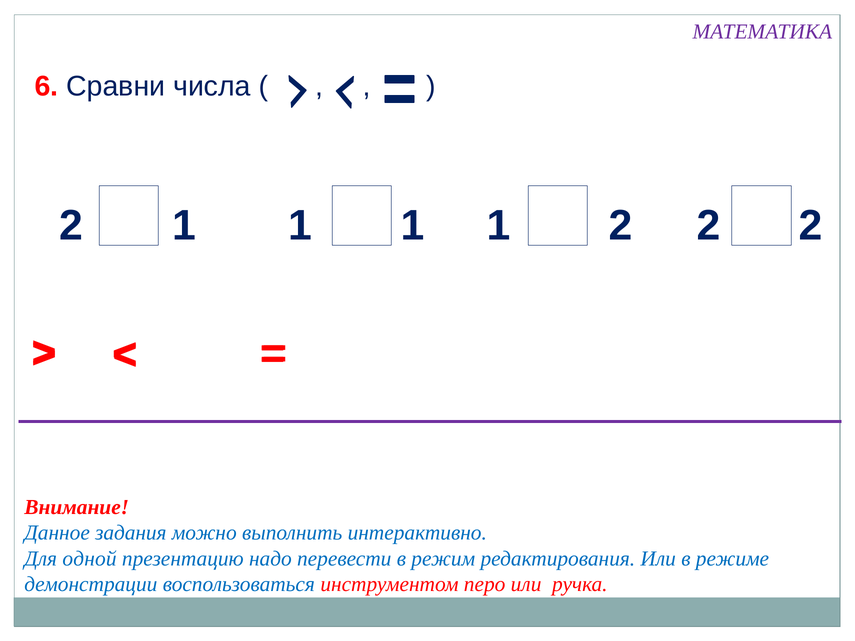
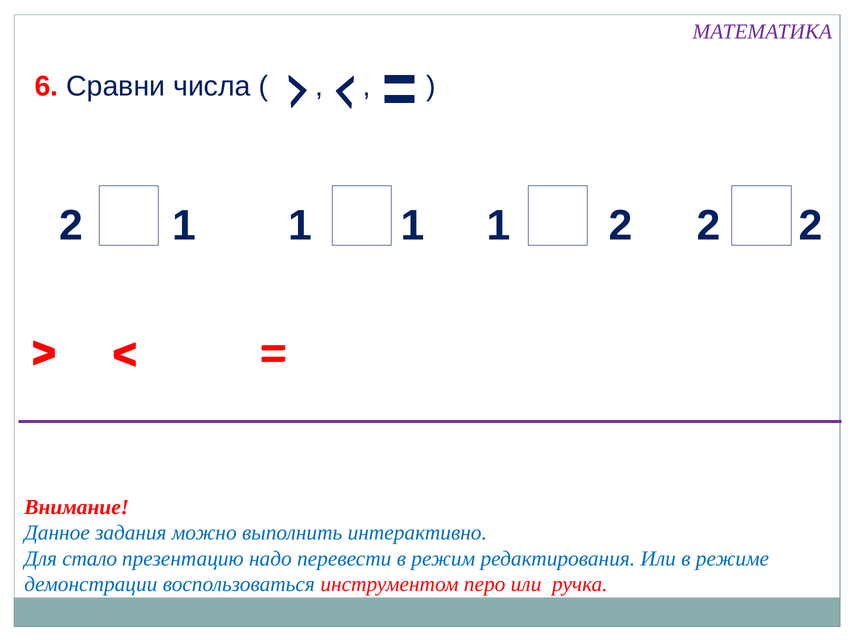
одной: одной -> стало (90, 559)
